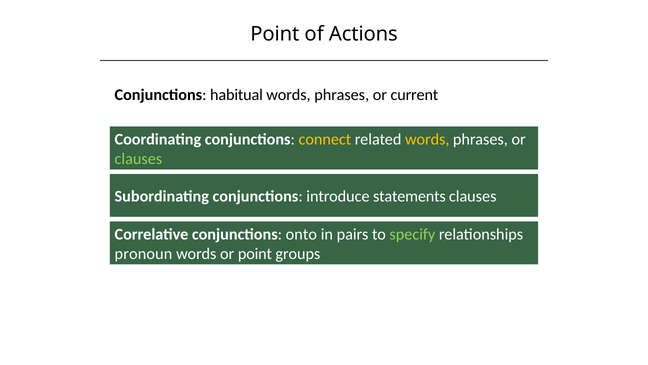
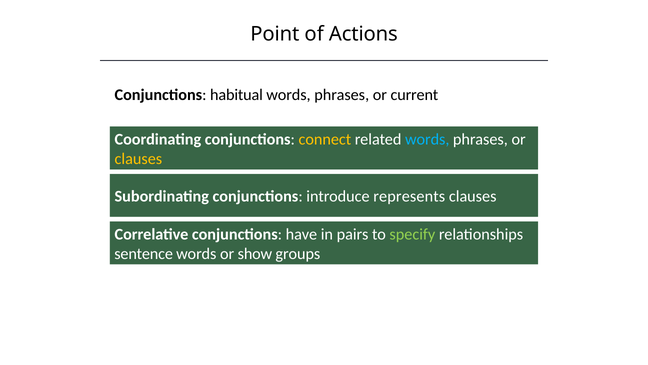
words colour: yellow -> light blue (427, 139)
clauses colour: light green -> yellow (138, 159)
statements: statements -> represents (409, 196)
onto: onto -> have (301, 234)
pronoun: pronoun -> sentence (144, 253)
or point: point -> show (255, 253)
